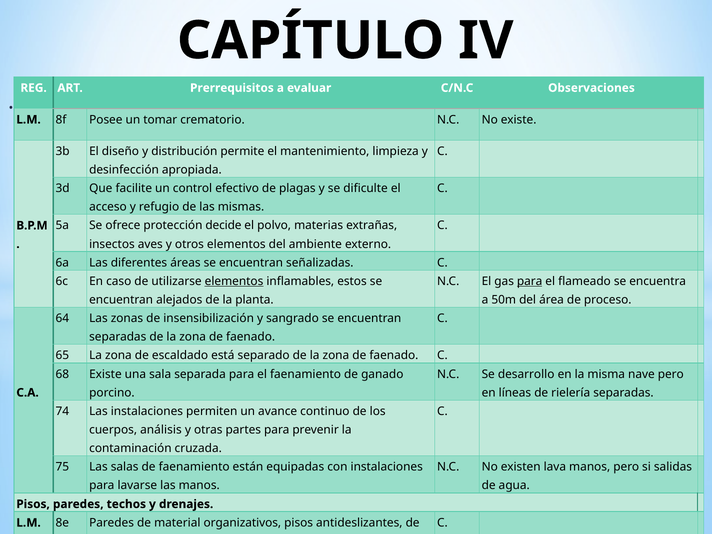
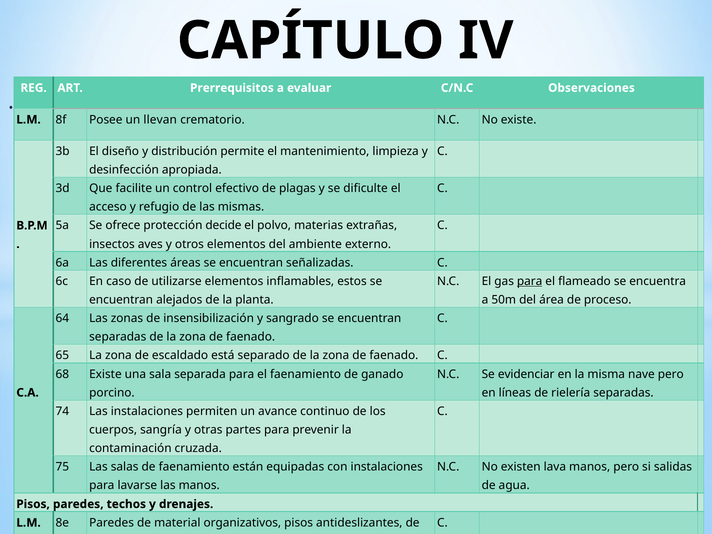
tomar: tomar -> llevan (160, 120)
elementos underline: present -> none (234, 281)
desarrollo: desarrollo -> evidenciar (526, 374)
análisis: análisis -> sangría (161, 430)
